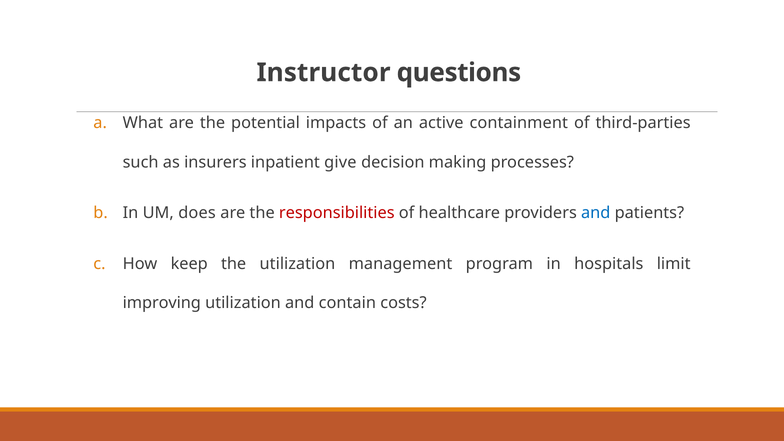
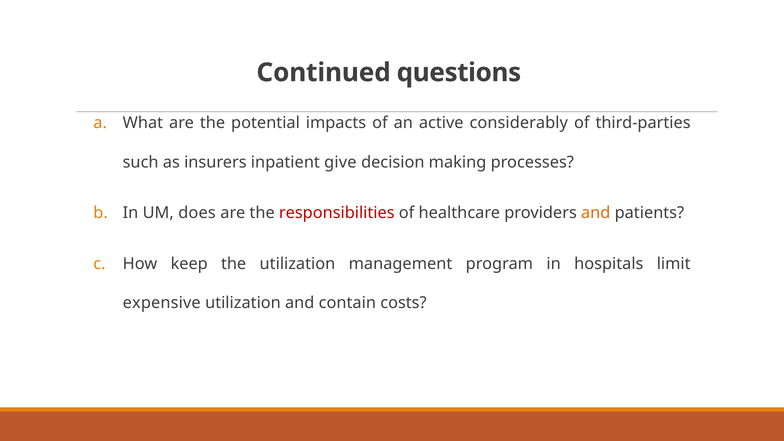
Instructor: Instructor -> Continued (324, 73)
containment: containment -> considerably (519, 123)
and colour: blue -> orange (596, 213)
improving: improving -> expensive (162, 303)
